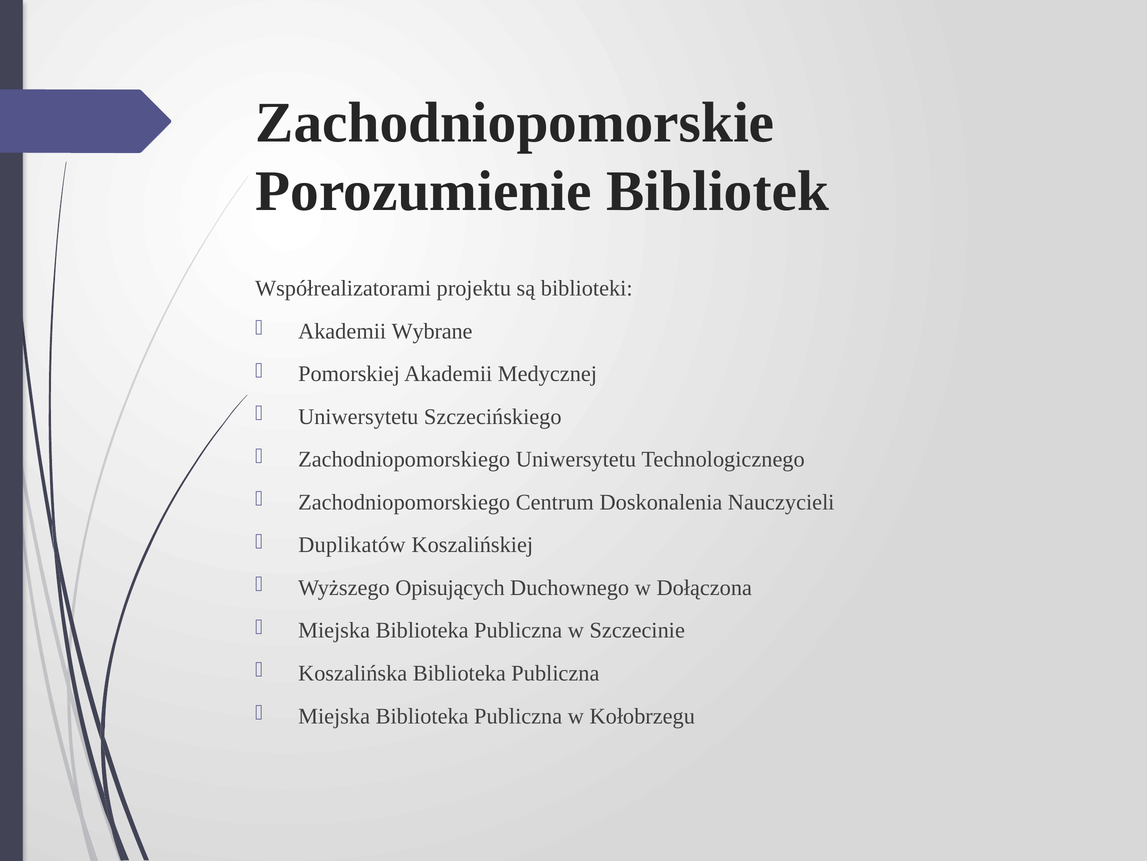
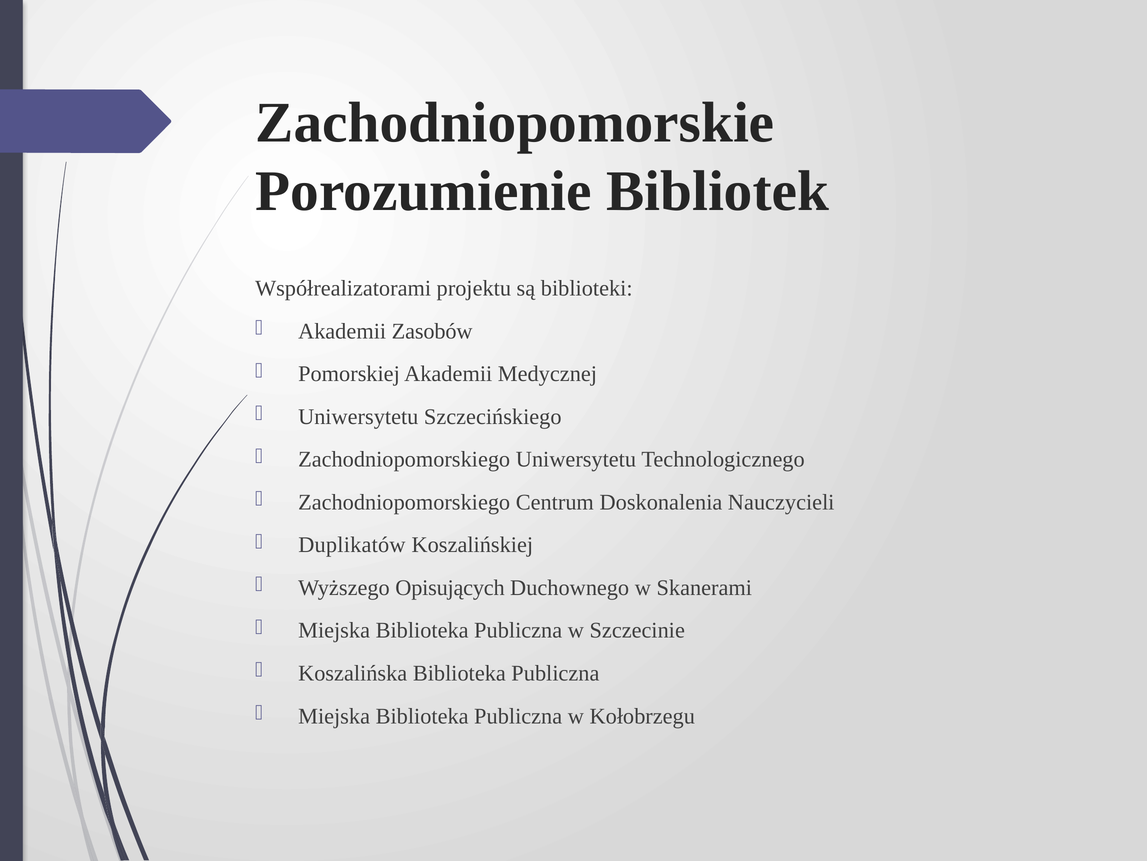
Wybrane: Wybrane -> Zasobów (432, 331)
Dołączona: Dołączona -> Skanerami (704, 587)
